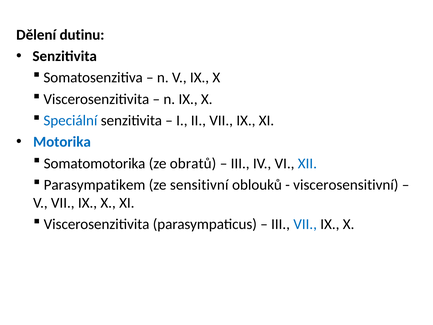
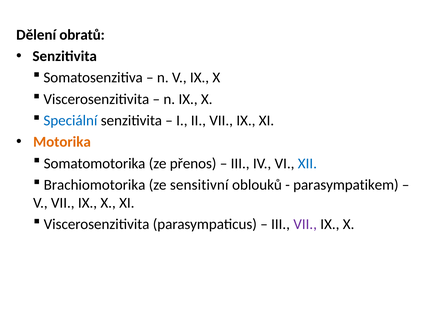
dutinu: dutinu -> obratů (82, 35)
Motorika colour: blue -> orange (62, 142)
obratů: obratů -> přenos (193, 163)
Parasympatikem: Parasympatikem -> Brachiomotorika (95, 185)
viscerosensitivní: viscerosensitivní -> parasympatikem (346, 185)
VII colour: blue -> purple (305, 224)
